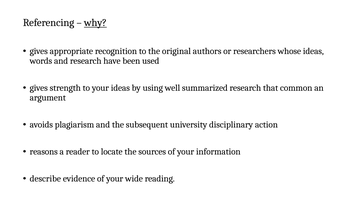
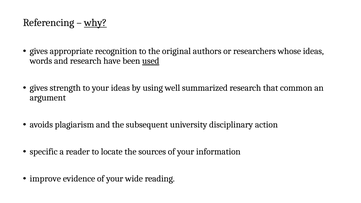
used underline: none -> present (151, 61)
reasons: reasons -> specific (44, 152)
describe: describe -> improve (45, 179)
